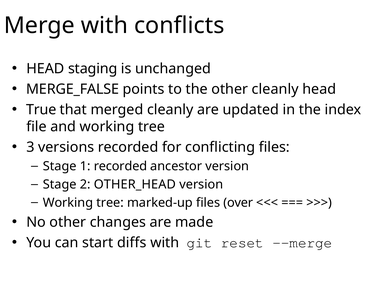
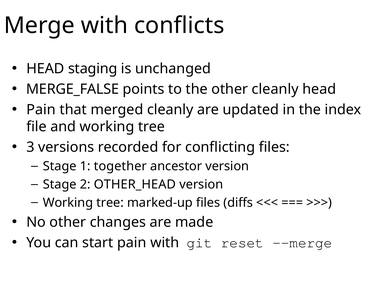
True: True -> Pain (41, 110)
1 recorded: recorded -> together (120, 167)
over: over -> diffs (238, 203)
start diffs: diffs -> pain (132, 243)
